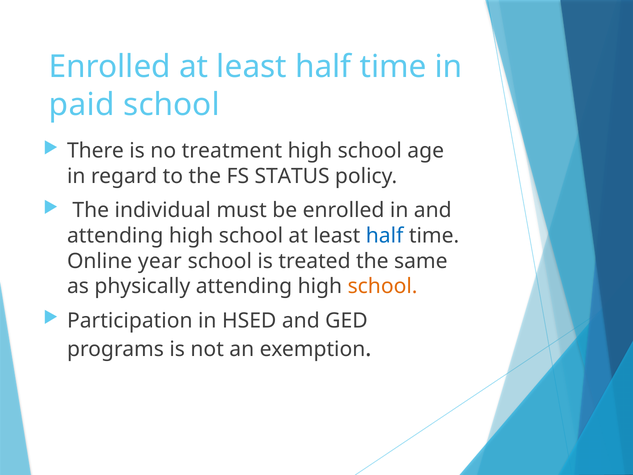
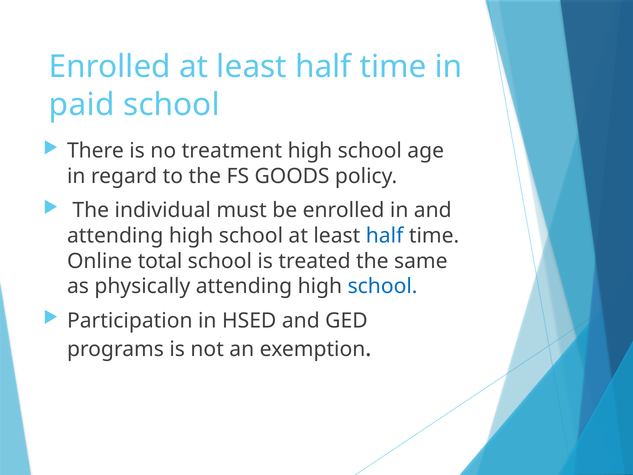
STATUS: STATUS -> GOODS (292, 176)
year: year -> total (160, 261)
school colour: orange -> blue (383, 286)
